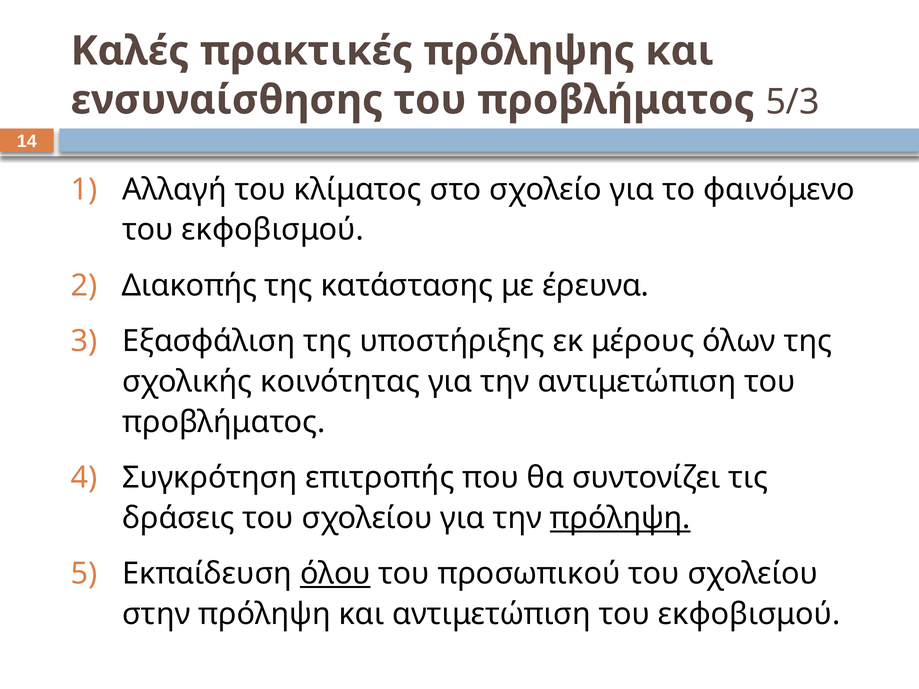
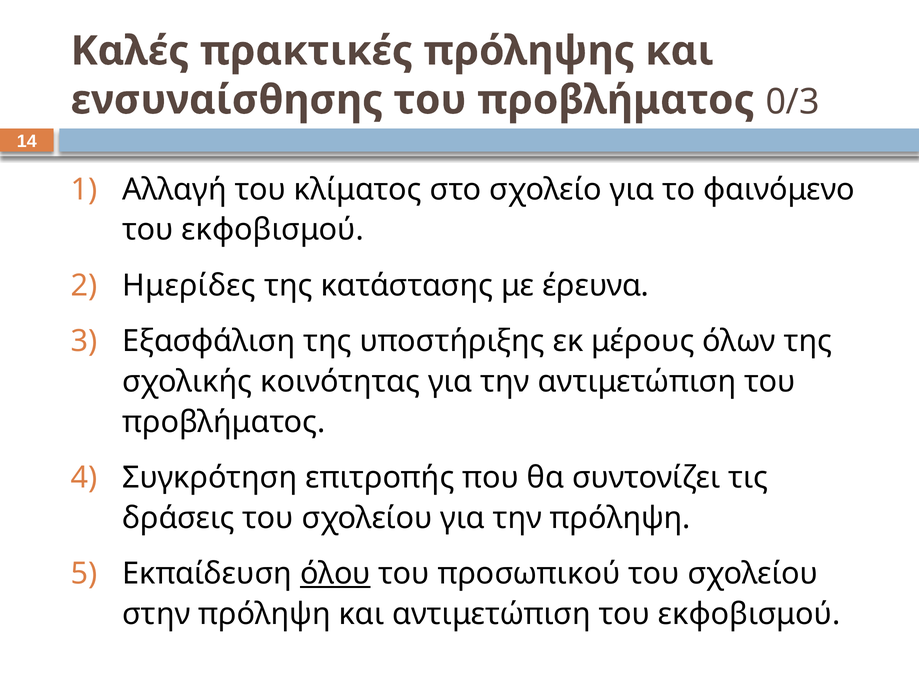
5/3: 5/3 -> 0/3 (793, 102)
Διακοπής: Διακοπής -> Ημερίδες (189, 286)
πρόληψη underline: present -> none (620, 518)
